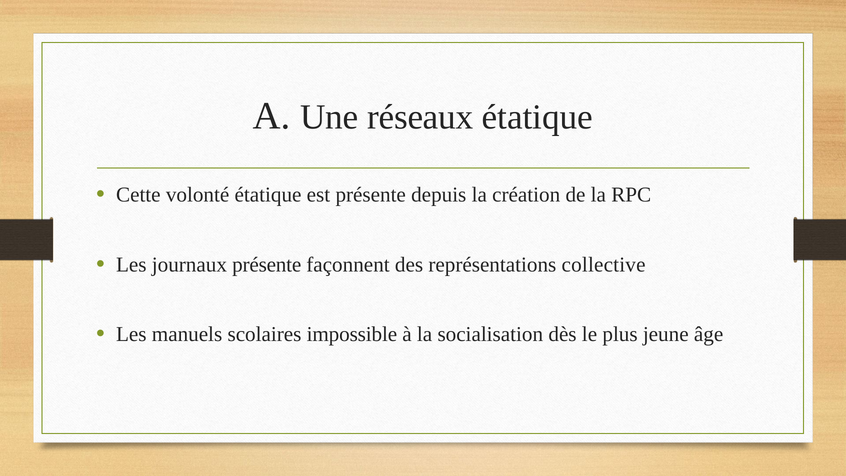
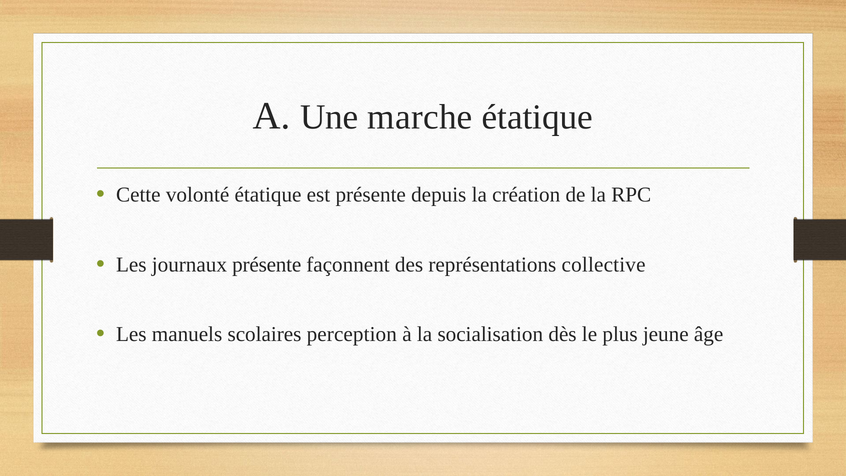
réseaux: réseaux -> marche (420, 117)
impossible: impossible -> perception (352, 334)
